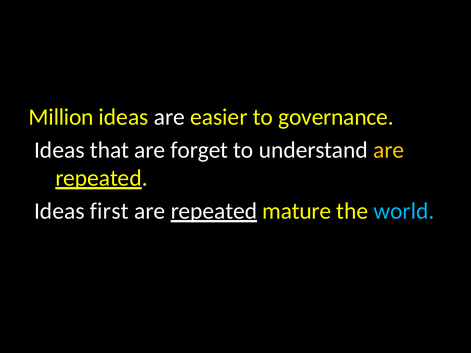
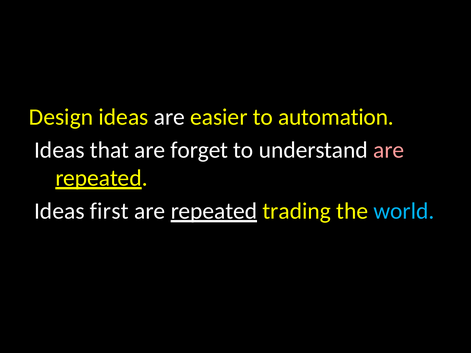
Million: Million -> Design (61, 117)
governance: governance -> automation (336, 117)
are colour: yellow -> pink (389, 150)
mature: mature -> trading (297, 211)
